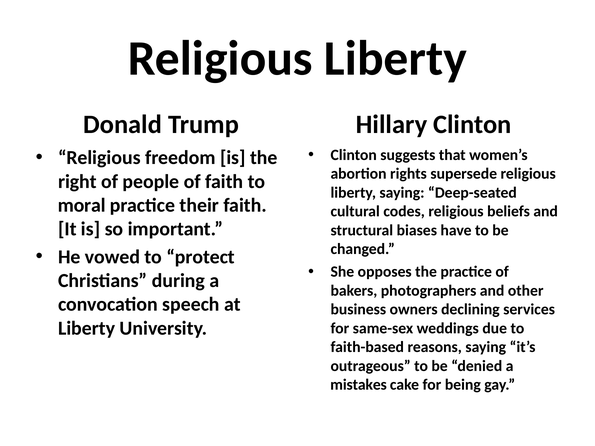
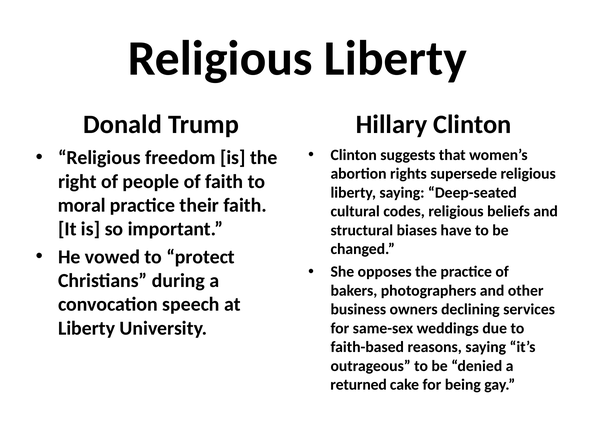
mistakes: mistakes -> returned (359, 385)
